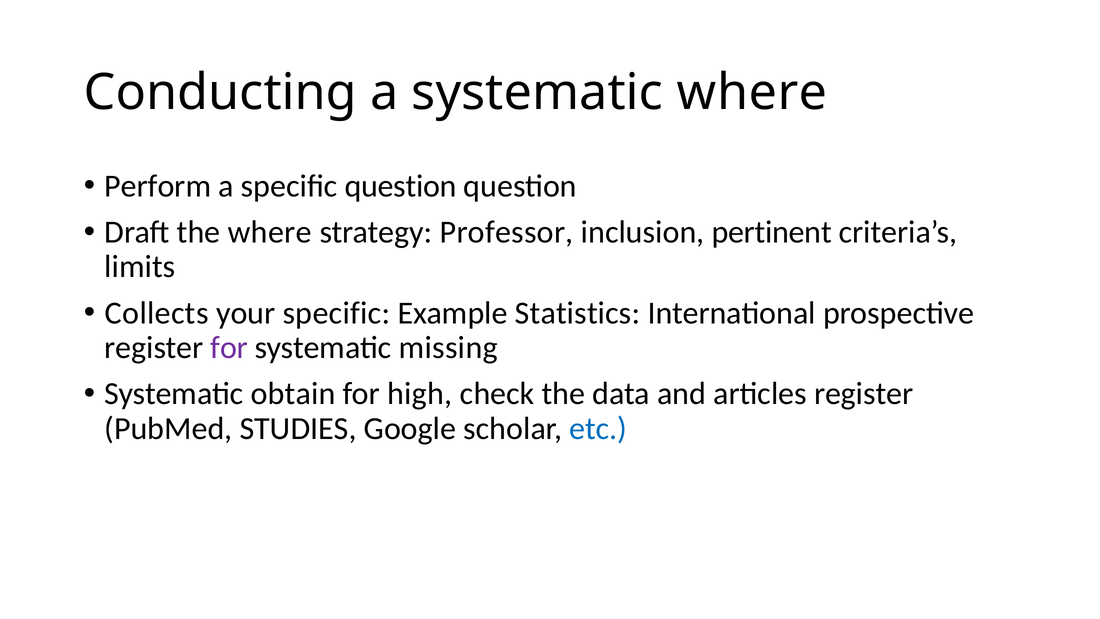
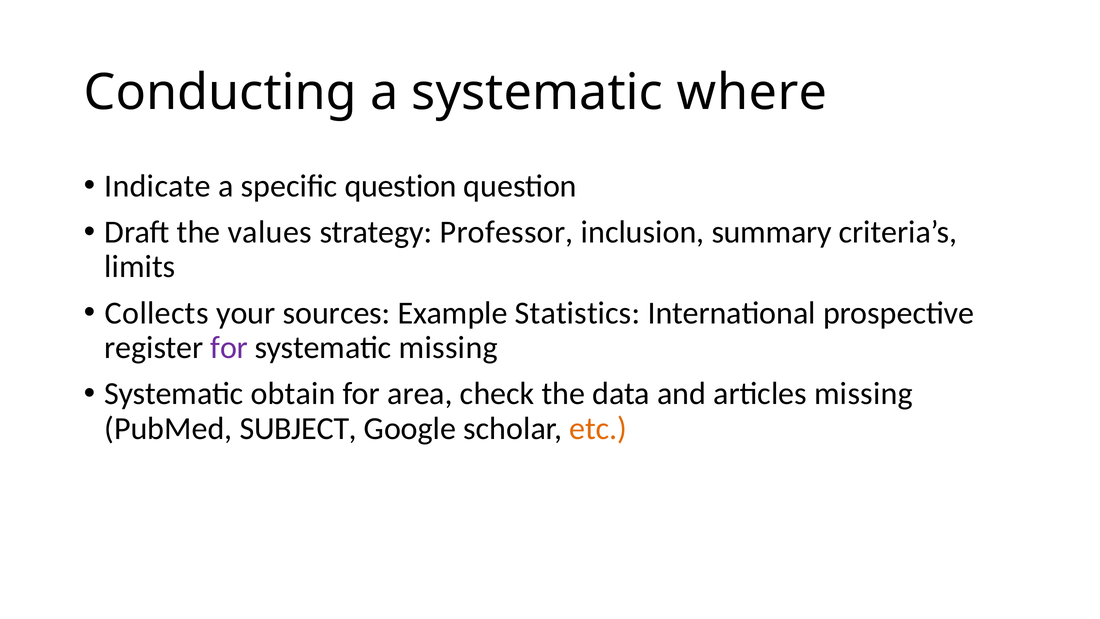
Perform: Perform -> Indicate (158, 186)
the where: where -> values (270, 232)
pertinent: pertinent -> summary (772, 232)
your specific: specific -> sources (337, 313)
high: high -> area (420, 394)
articles register: register -> missing (863, 394)
STUDIES: STUDIES -> SUBJECT (298, 428)
etc colour: blue -> orange (598, 428)
